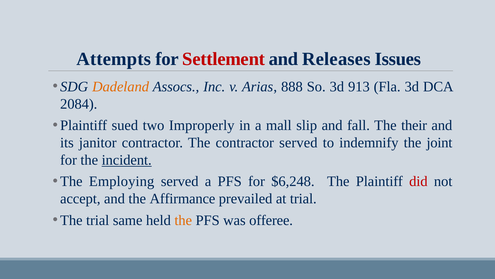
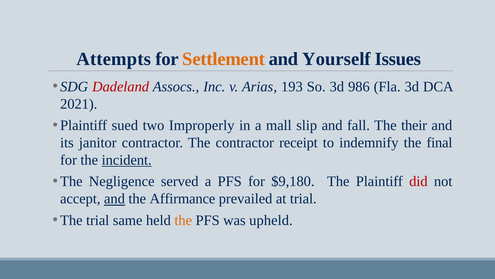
Settlement colour: red -> orange (224, 59)
Releases: Releases -> Yourself (336, 59)
Dadeland colour: orange -> red (121, 86)
888: 888 -> 193 (292, 86)
913: 913 -> 986 (359, 86)
2084: 2084 -> 2021 (79, 104)
contractor served: served -> receipt (298, 142)
joint: joint -> final (439, 142)
Employing: Employing -> Negligence (122, 181)
$6,248: $6,248 -> $9,180 (293, 181)
and underline: none -> present (114, 198)
offeree: offeree -> upheld (271, 220)
